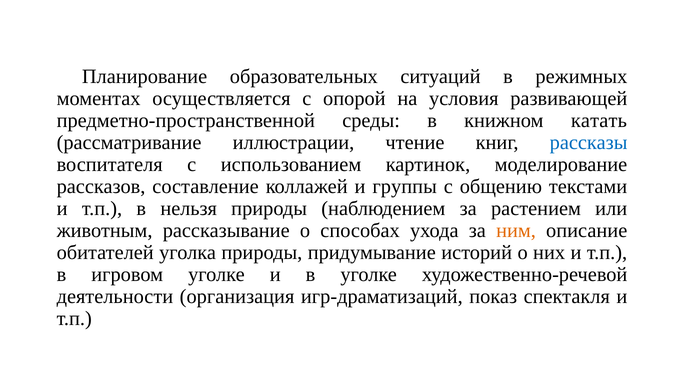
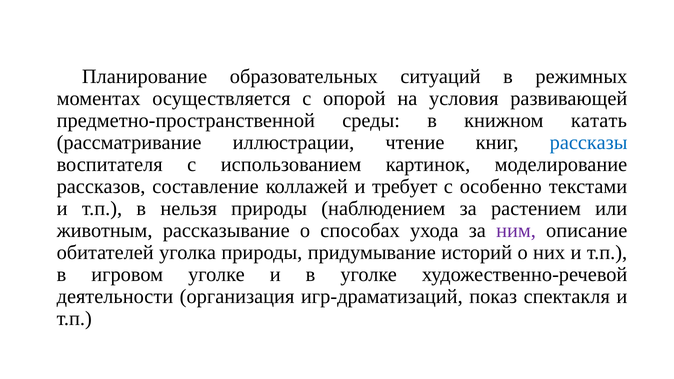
группы: группы -> требует (405, 187)
общению: общению -> особенно (501, 187)
ним colour: orange -> purple (516, 231)
